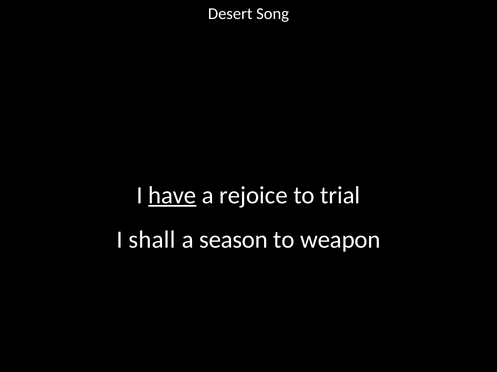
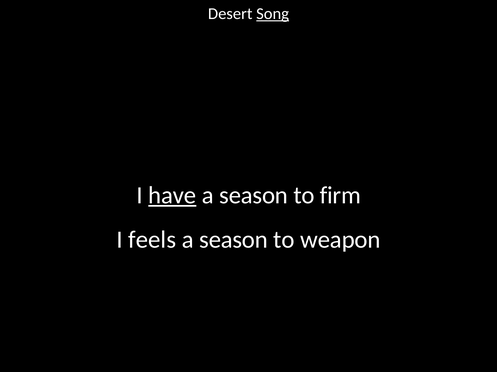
Song underline: none -> present (273, 14)
rejoice: rejoice -> season (254, 196)
trial: trial -> firm (340, 196)
shall: shall -> feels (152, 240)
